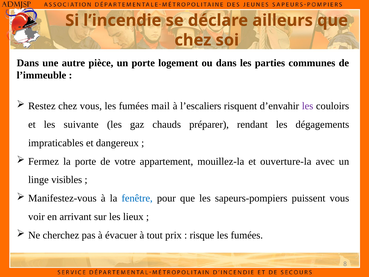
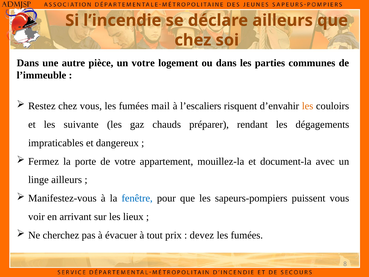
un porte: porte -> votre (143, 63)
les colour: purple -> orange (308, 106)
ouverture-la: ouverture-la -> document-la (286, 161)
linge visibles: visibles -> ailleurs (67, 180)
risque: risque -> devez (202, 235)
